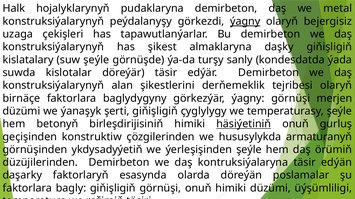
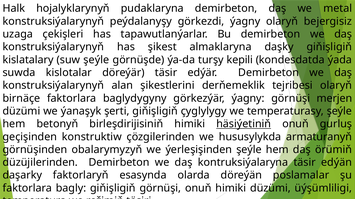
ýagny underline: present -> none (245, 21)
sanly: sanly -> kepili (240, 60)
ykdysadyýetiň: ykdysadyýetiň -> obalarymyzyň (107, 150)
